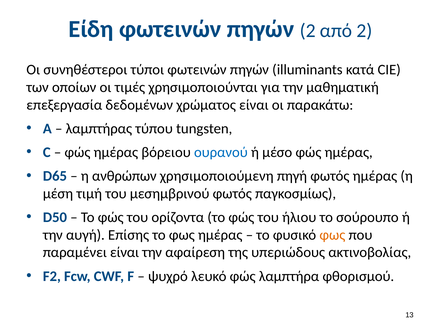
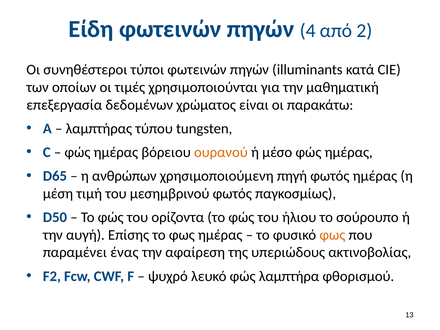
πηγών 2: 2 -> 4 (308, 31)
ουρανού colour: blue -> orange (221, 152)
παραμένει είναι: είναι -> ένας (124, 252)
